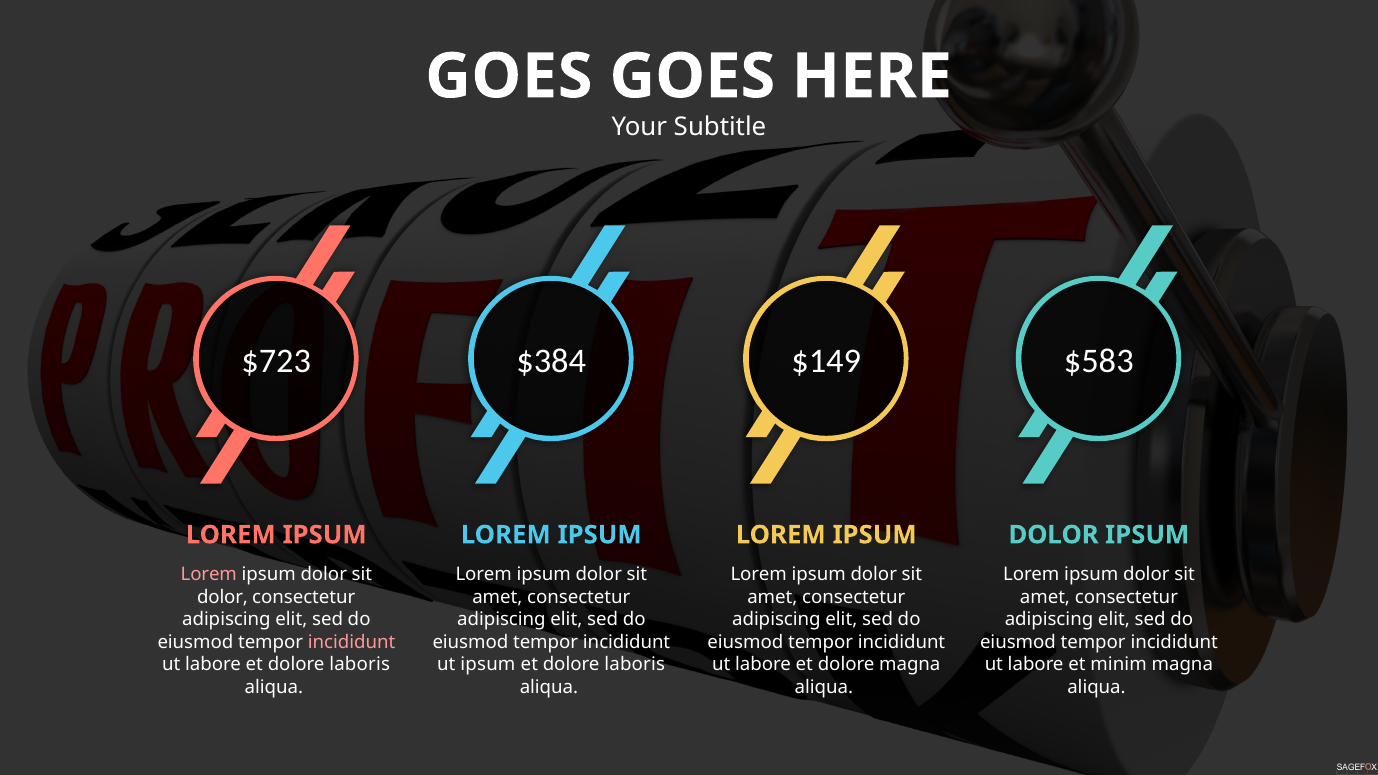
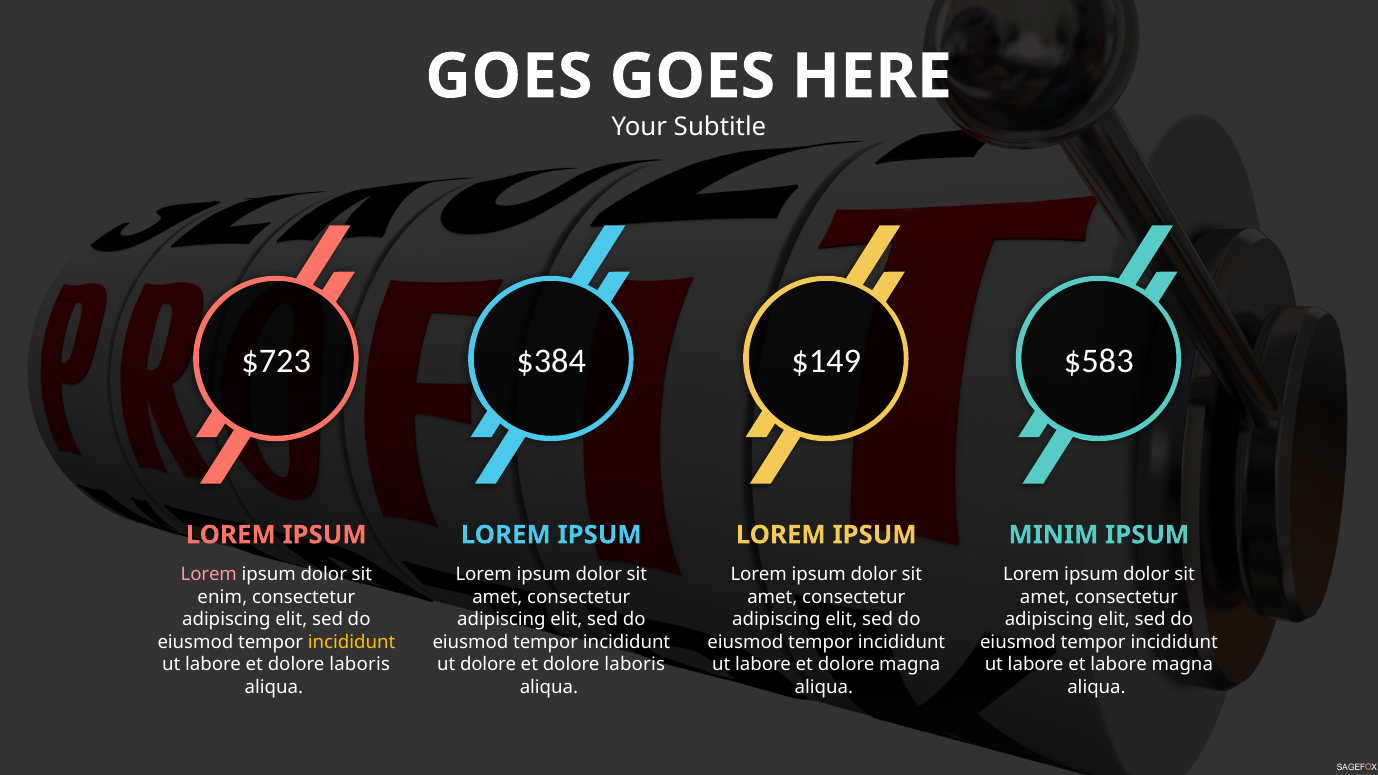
DOLOR: DOLOR -> MINIM (1053, 535)
dolor: dolor -> enim (222, 597)
incididunt colour: pink -> yellow (352, 642)
ut ipsum: ipsum -> dolore (488, 665)
et minim: minim -> labore (1119, 665)
